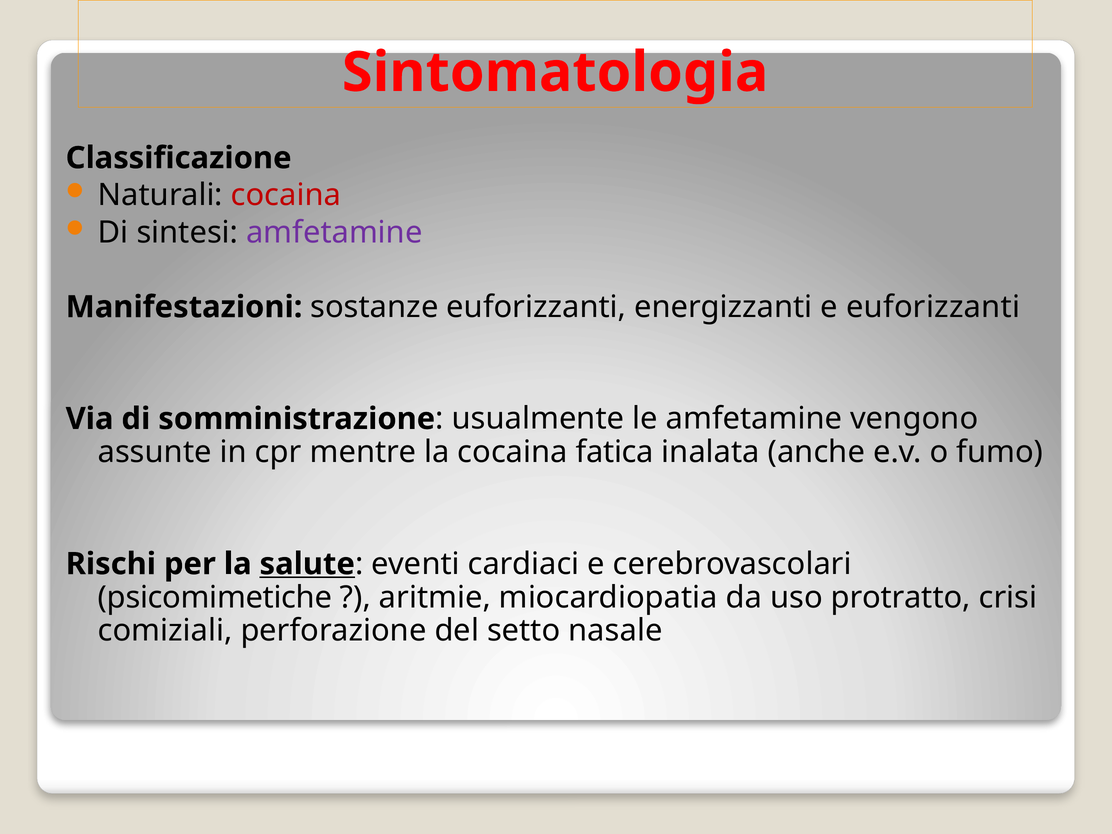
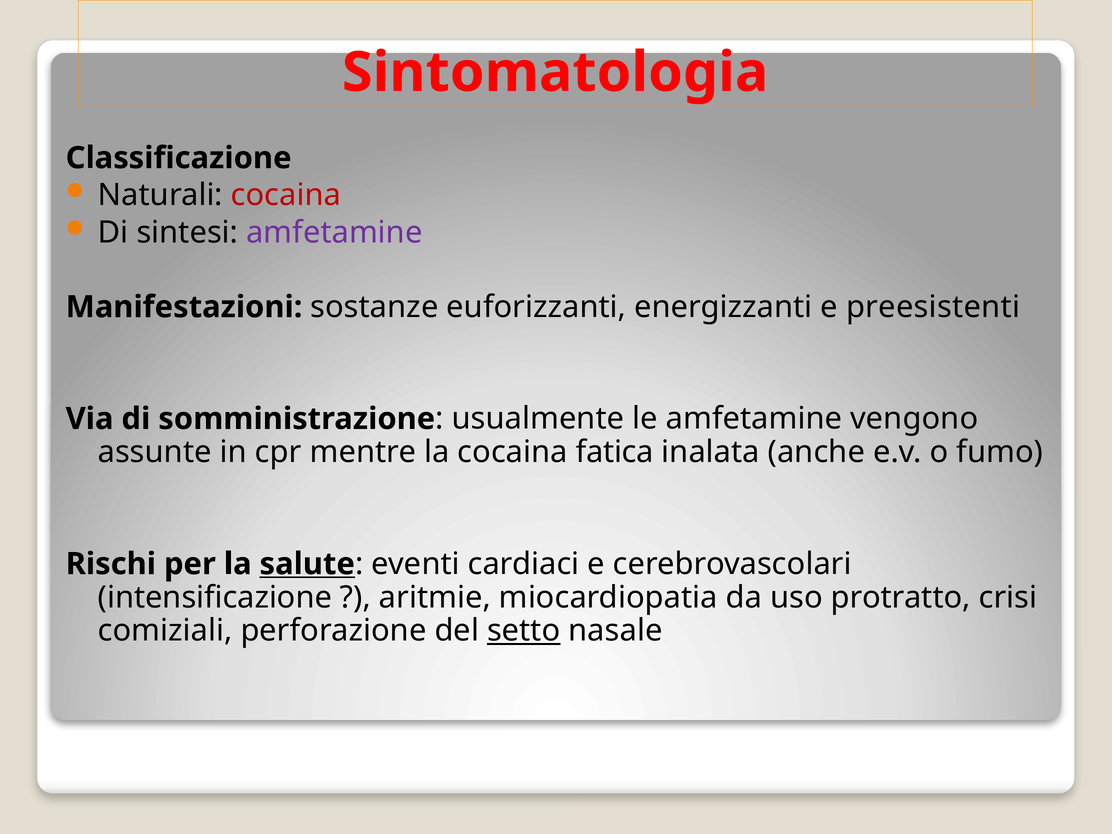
e euforizzanti: euforizzanti -> preesistenti (933, 307)
psicomimetiche: psicomimetiche -> intensificazione (215, 597)
setto underline: none -> present (524, 631)
